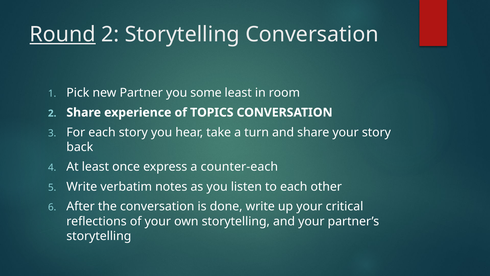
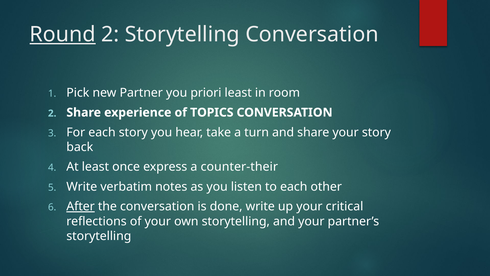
some: some -> priori (206, 93)
counter-each: counter-each -> counter-their (239, 167)
After underline: none -> present (81, 206)
